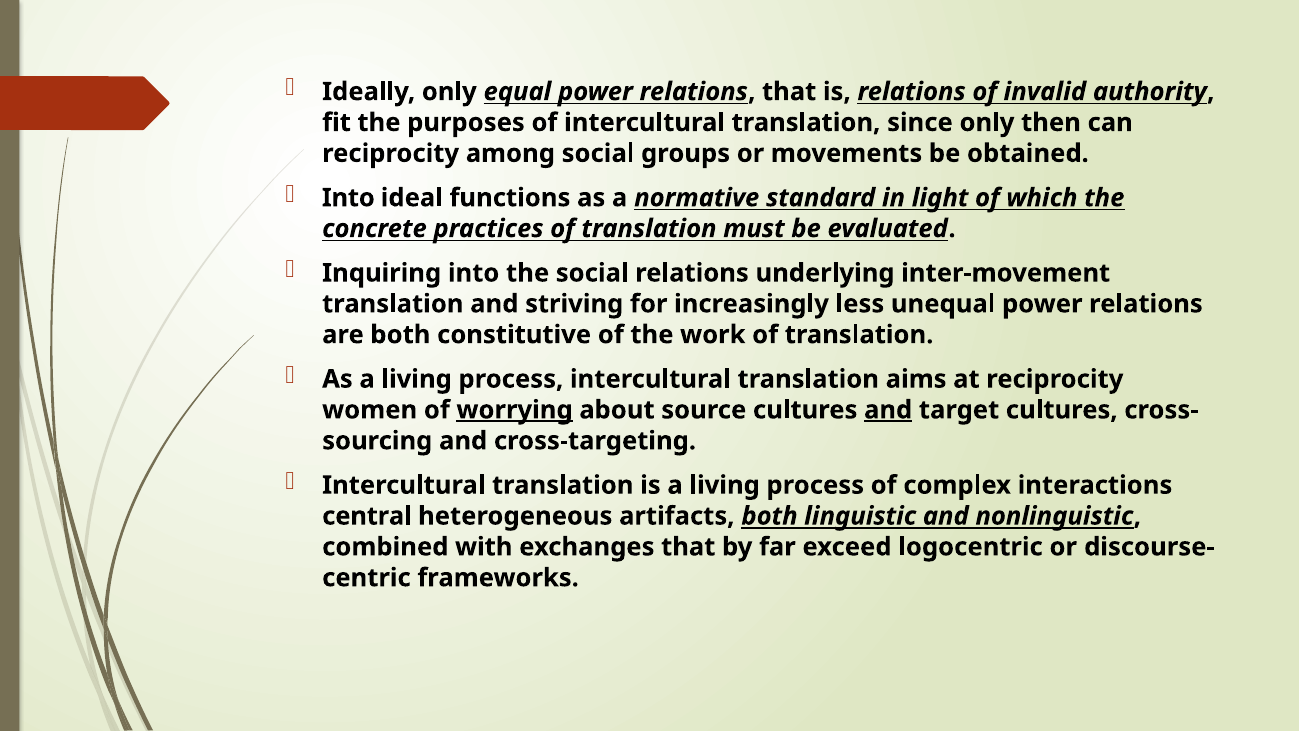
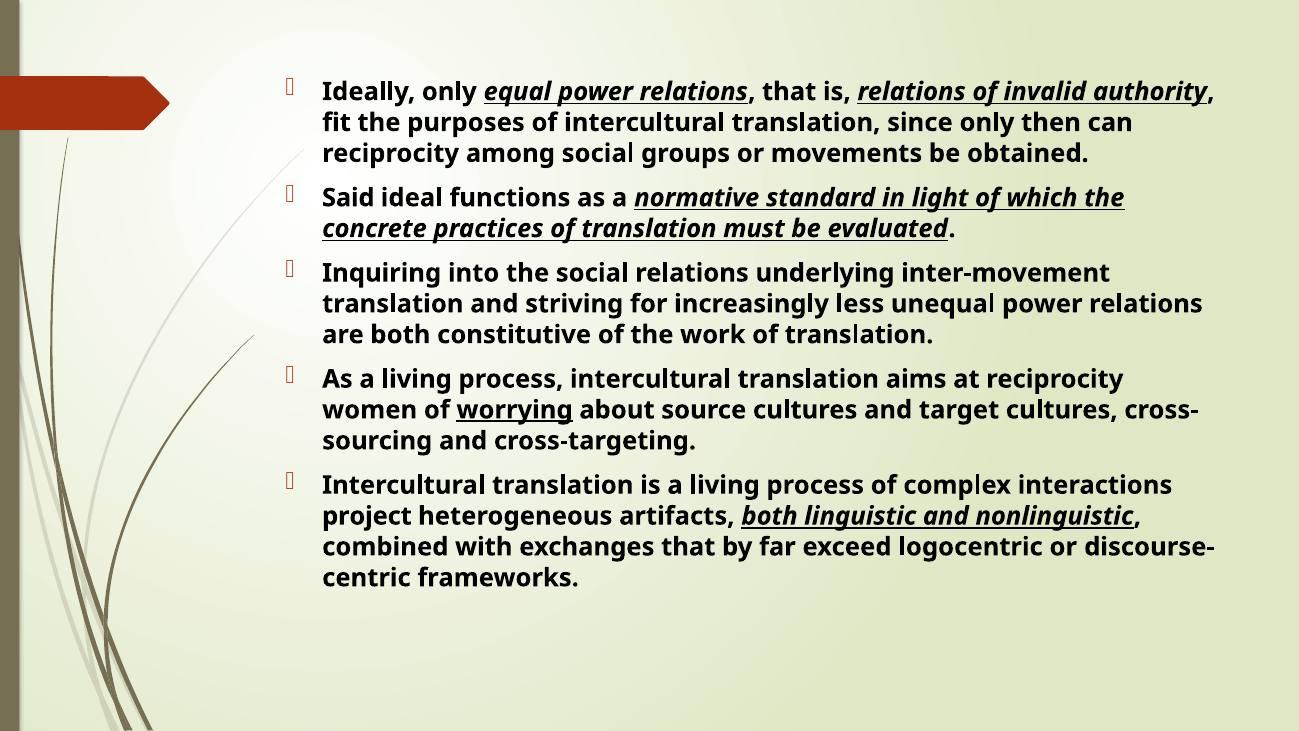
Into: Into -> Said (348, 198)
and underline: present -> none (888, 410)
central: central -> project (367, 516)
